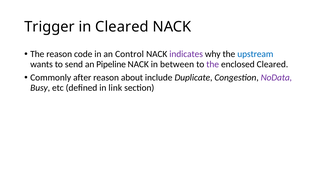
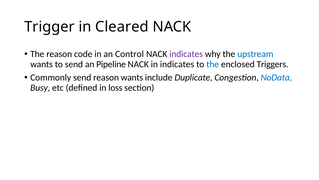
in between: between -> indicates (177, 64)
the colour: purple -> blue (213, 64)
enclosed Cleared: Cleared -> Triggers (273, 64)
Commonly after: after -> send (82, 77)
reason about: about -> wants (132, 77)
NoData colour: purple -> blue (276, 77)
link: link -> loss (115, 87)
